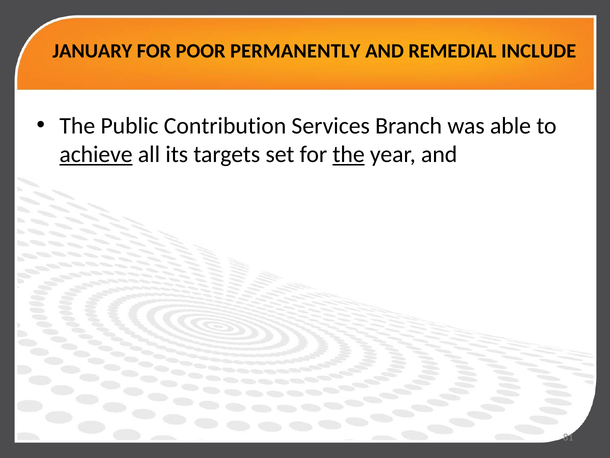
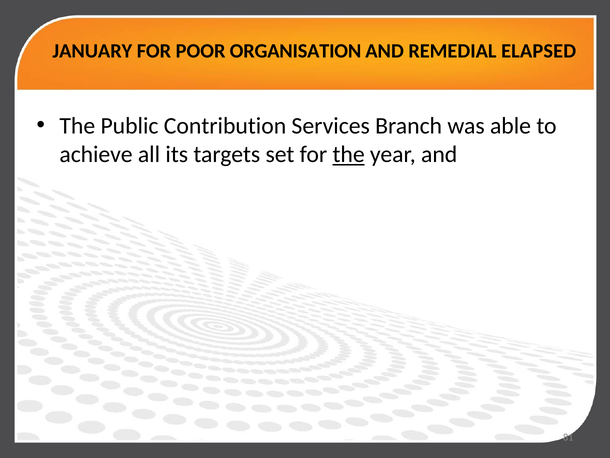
PERMANENTLY: PERMANENTLY -> ORGANISATION (296, 51)
INCLUDE: INCLUDE -> ELAPSED (539, 51)
achieve underline: present -> none (96, 154)
